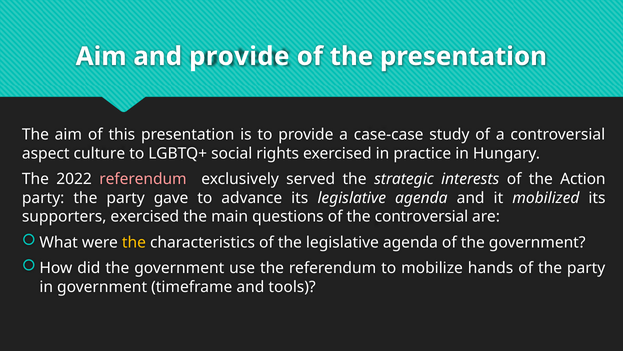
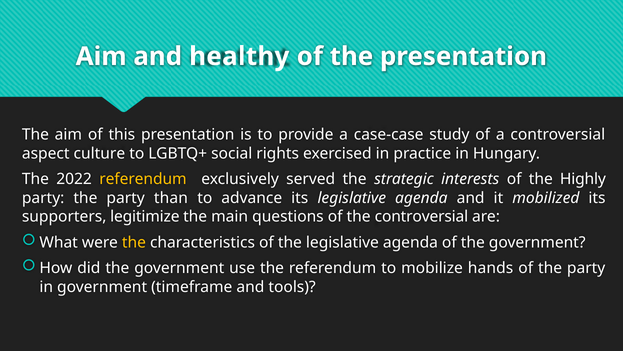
and provide: provide -> healthy (239, 56)
referendum colour: pink -> yellow (143, 179)
Action: Action -> Highly (583, 179)
gave: gave -> than (171, 198)
supporters exercised: exercised -> legitimize (145, 216)
